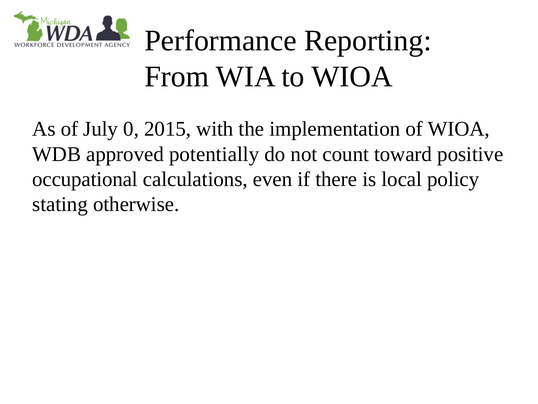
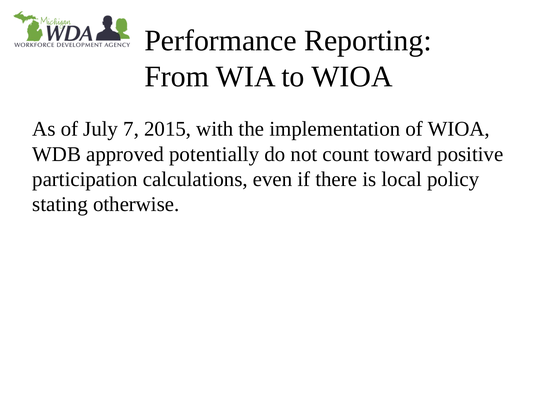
0: 0 -> 7 (131, 129)
occupational: occupational -> participation (85, 179)
